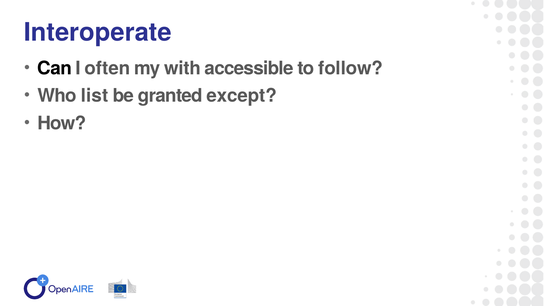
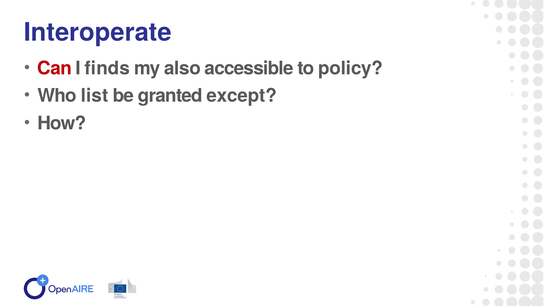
Can colour: black -> red (55, 68)
often: often -> finds (107, 68)
with: with -> also (182, 68)
follow: follow -> policy (351, 68)
